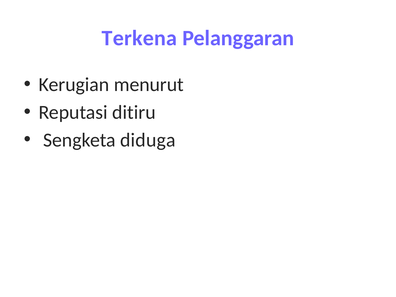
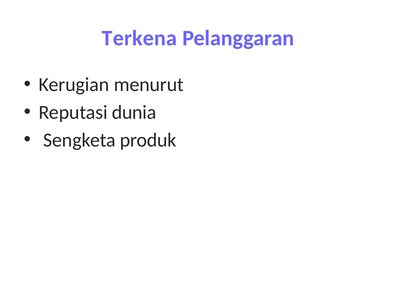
ditiru: ditiru -> dunia (134, 112)
diduga: diduga -> produk (148, 140)
